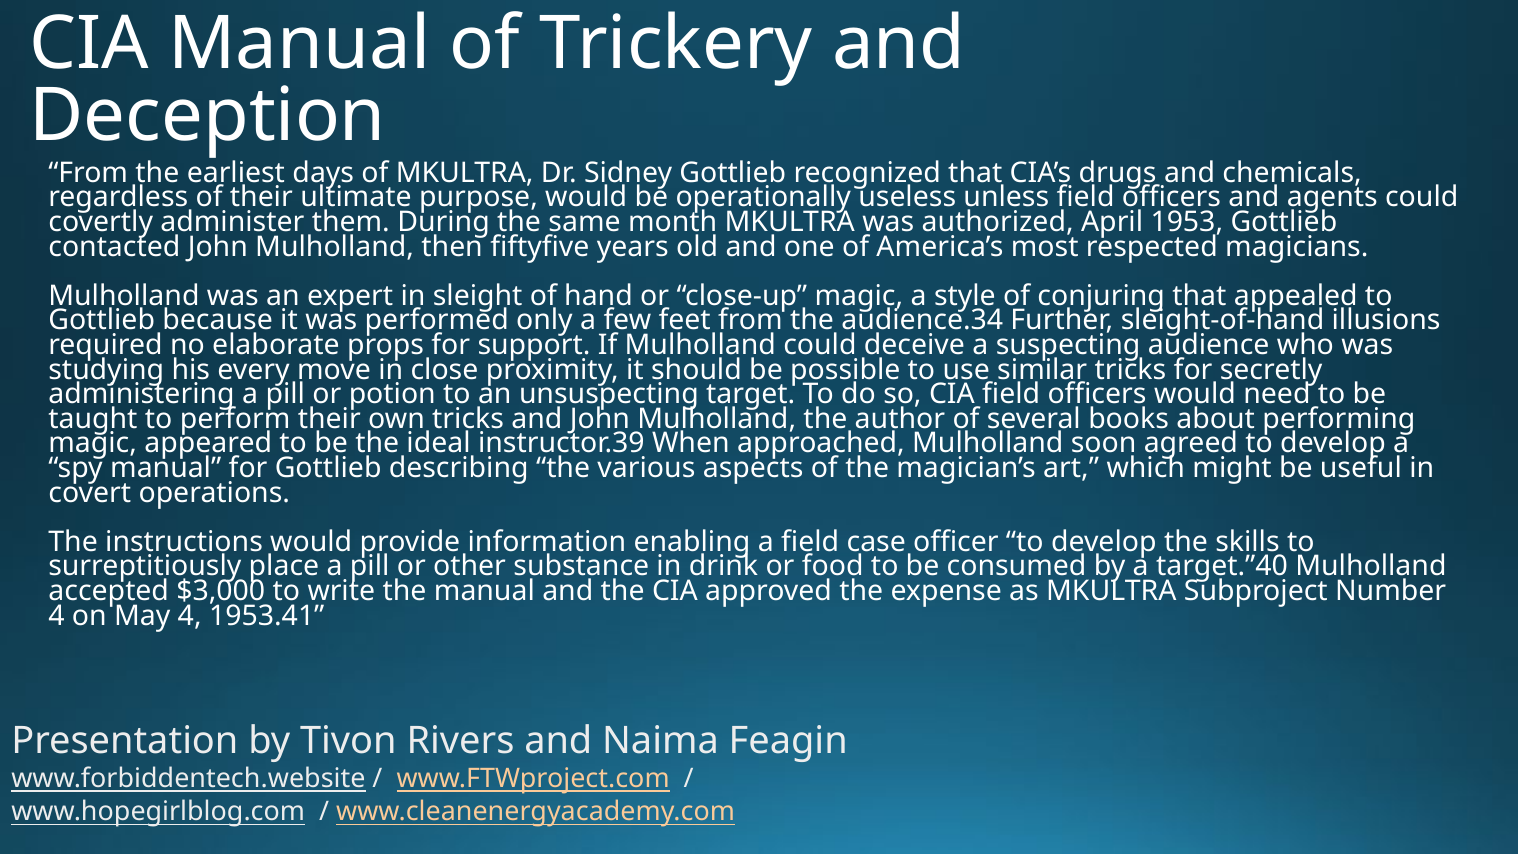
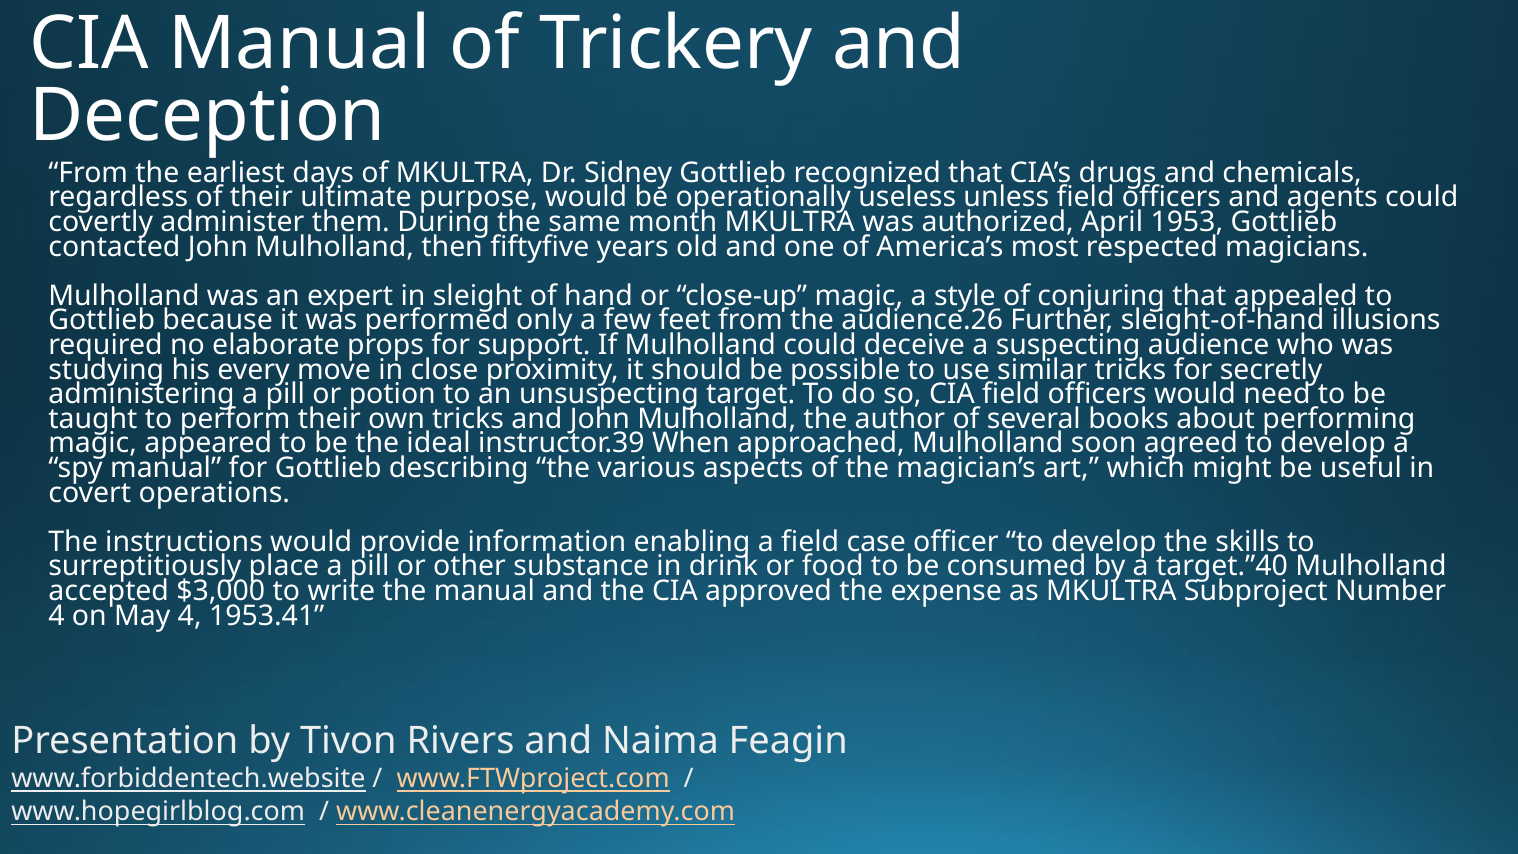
audience.34: audience.34 -> audience.26 (922, 320)
